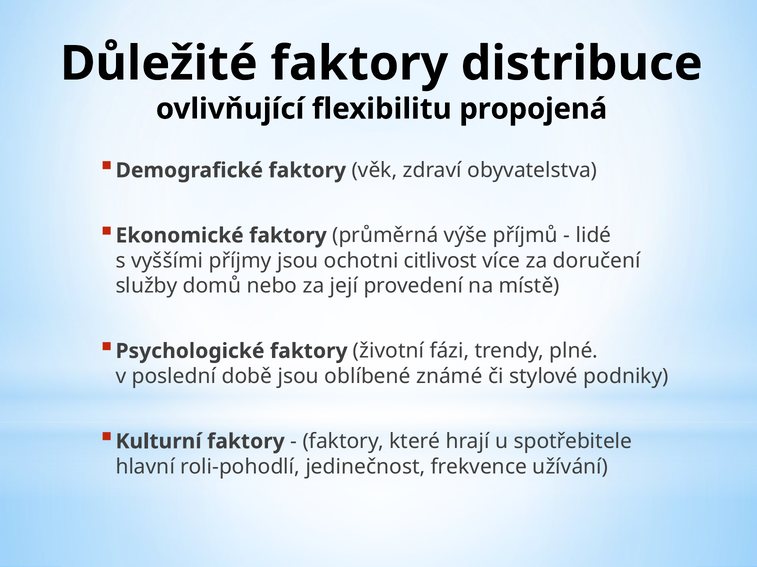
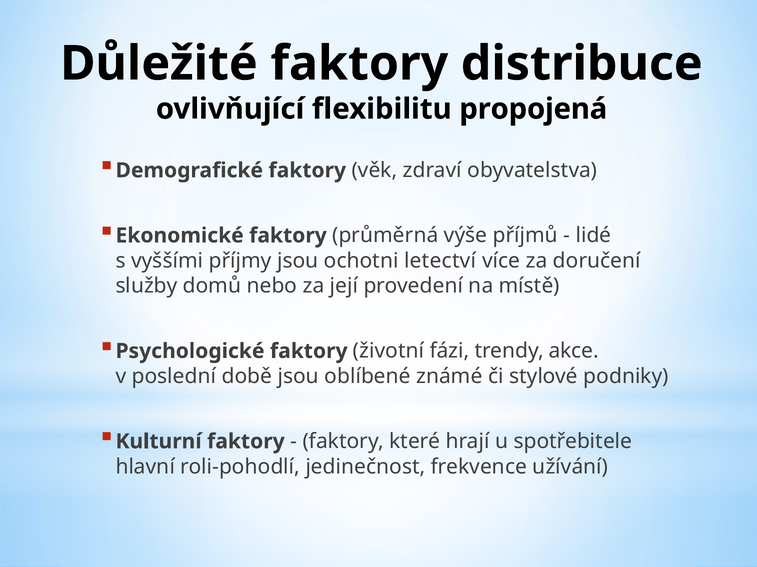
citlivost: citlivost -> letectví (440, 261)
plné: plné -> akce (574, 352)
